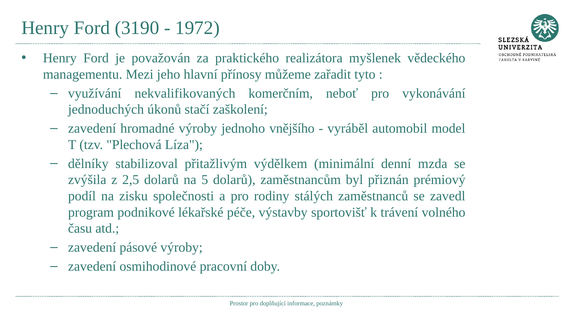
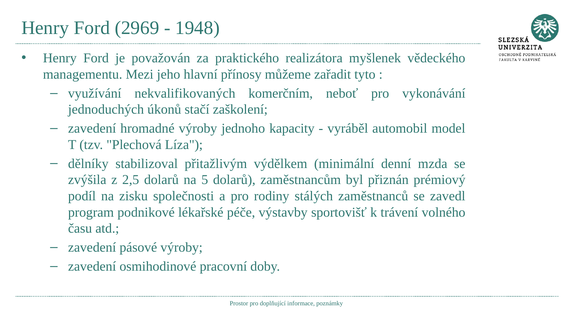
3190: 3190 -> 2969 (137, 28)
1972: 1972 -> 1948 (197, 28)
vnějšího: vnějšího -> kapacity (292, 129)
